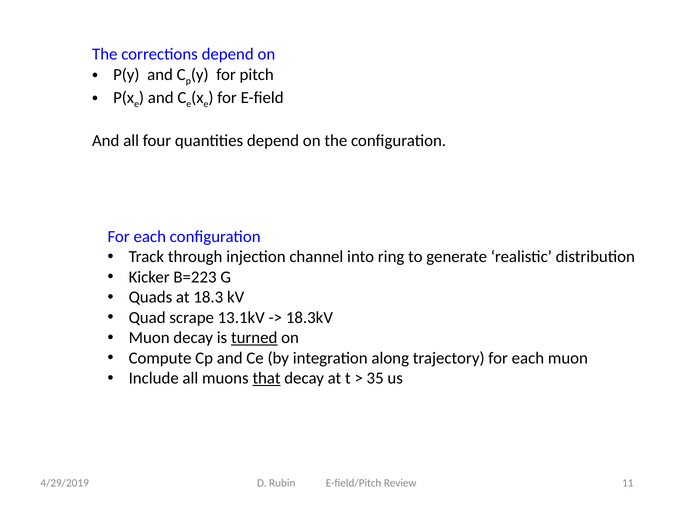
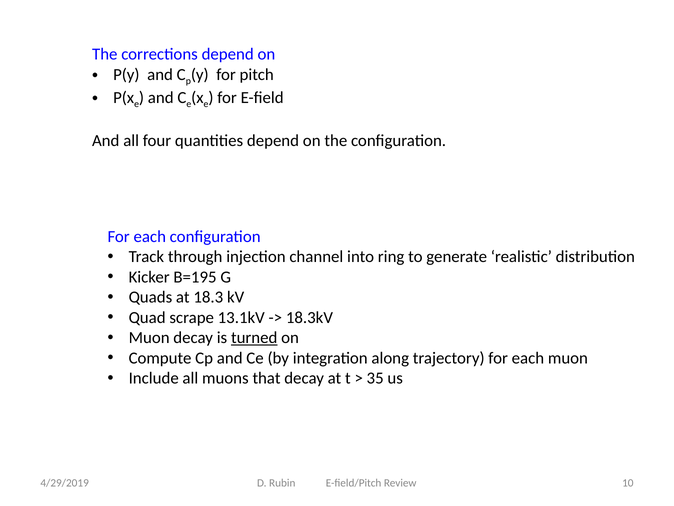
B=223: B=223 -> B=195 (195, 277)
that underline: present -> none (267, 378)
11: 11 -> 10 (628, 483)
